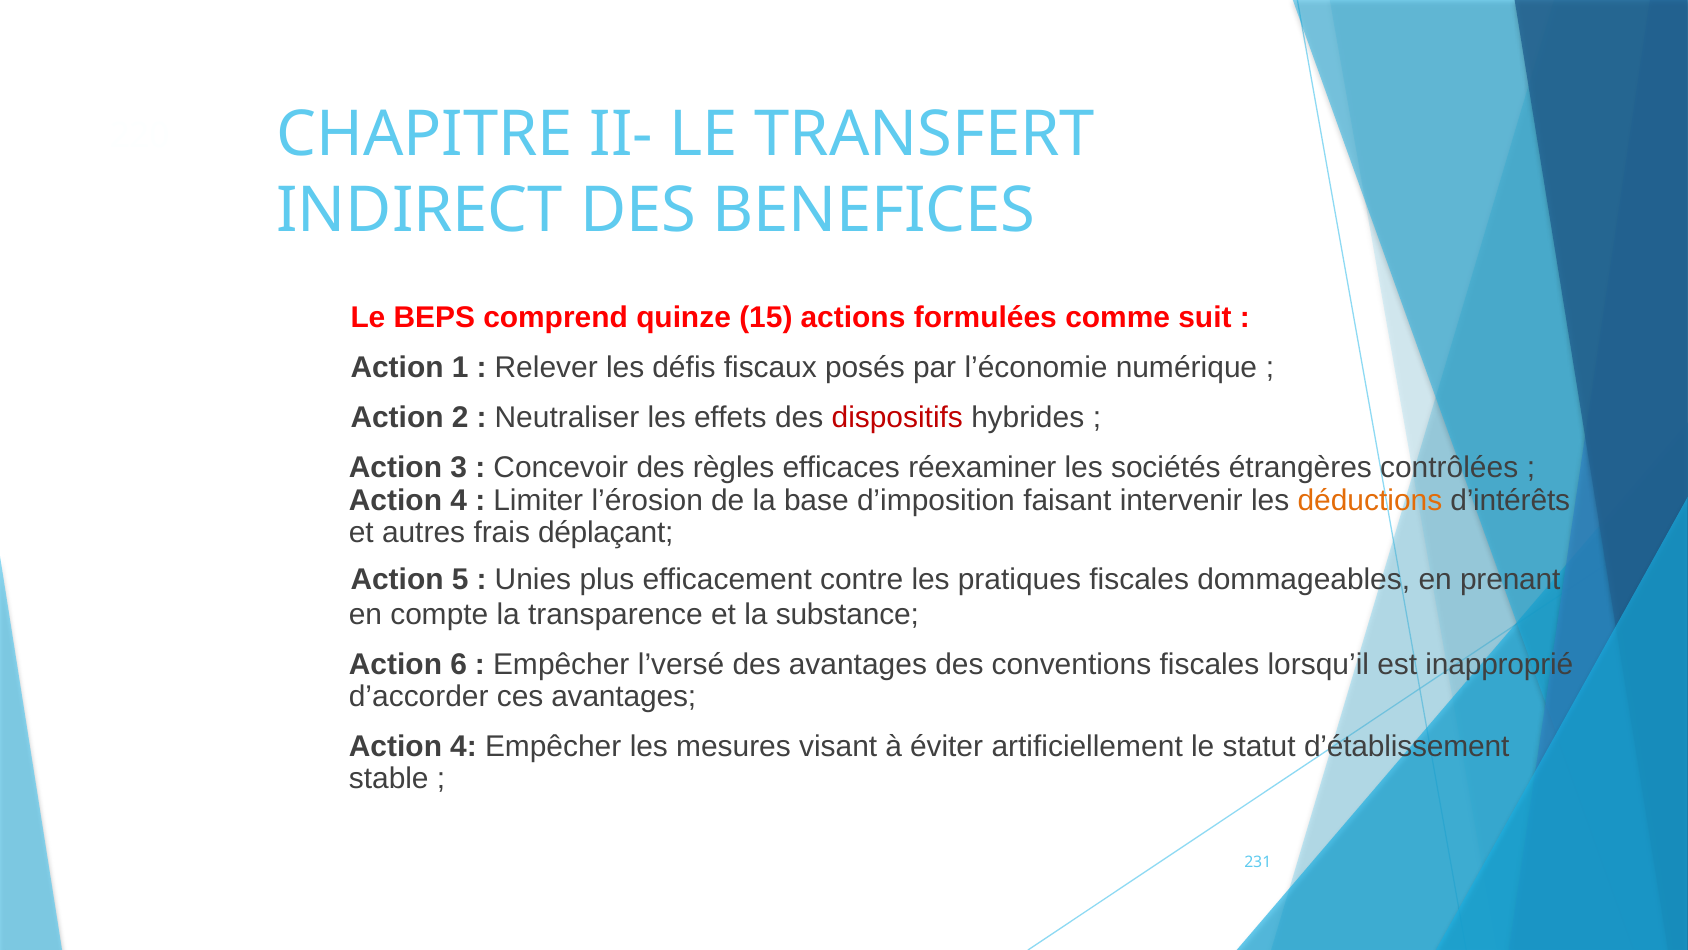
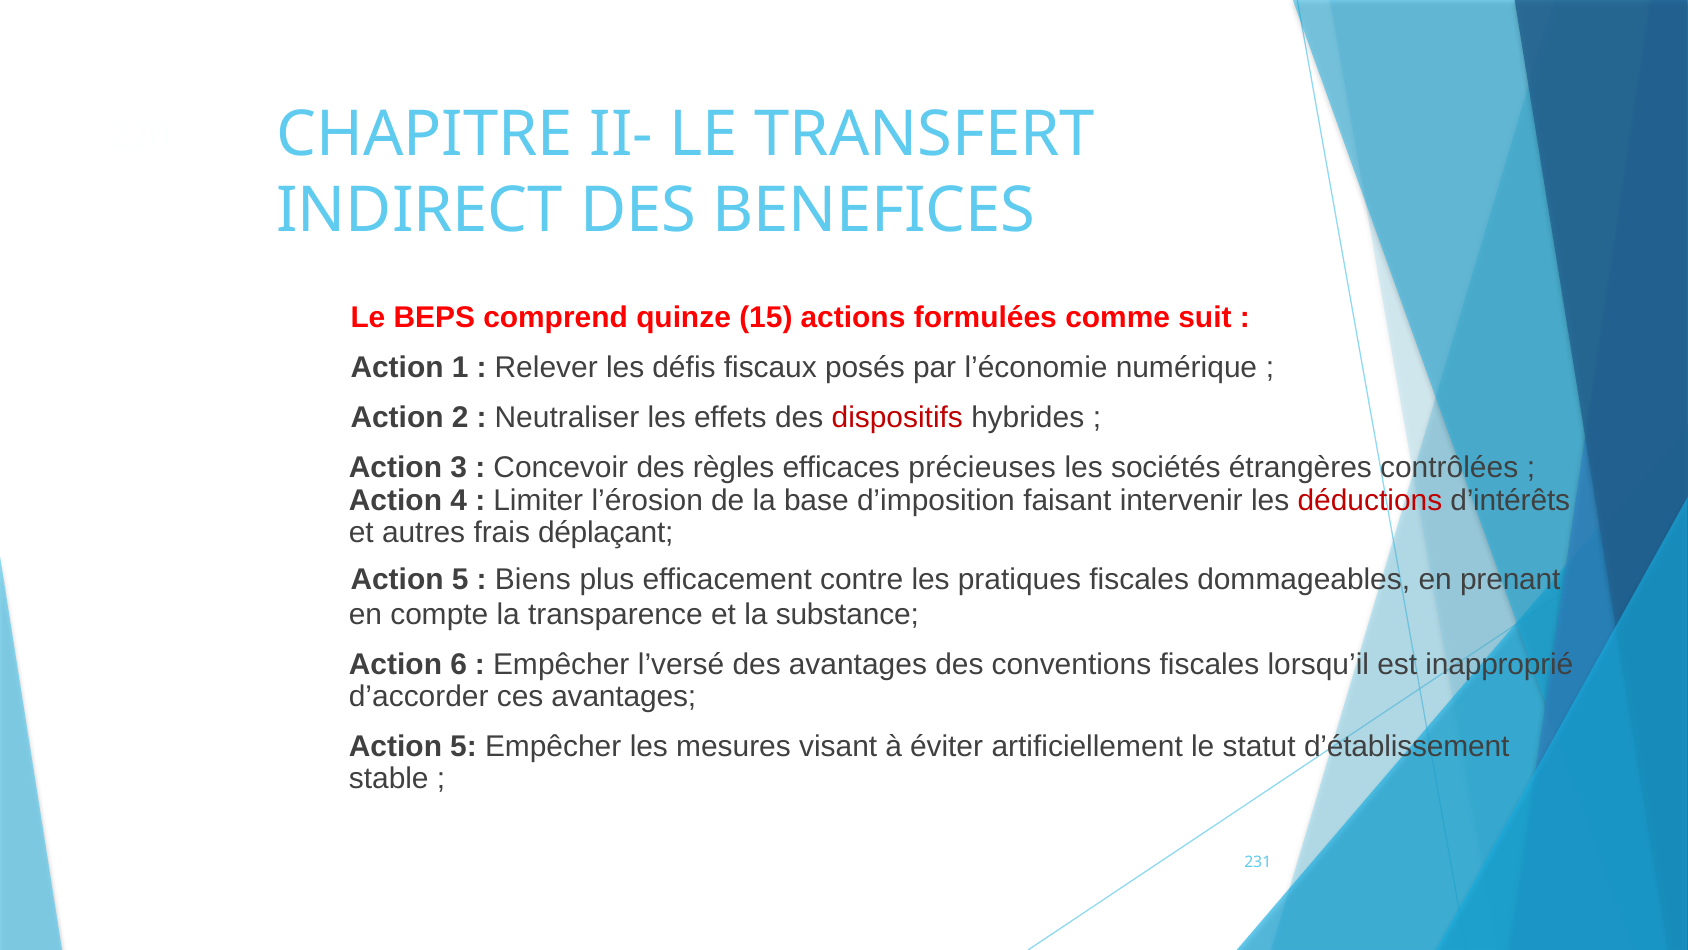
réexaminer: réexaminer -> précieuses (982, 468)
déductions colour: orange -> red (1370, 500)
Unies: Unies -> Biens (533, 580)
4: 4 -> 5 (463, 746)
